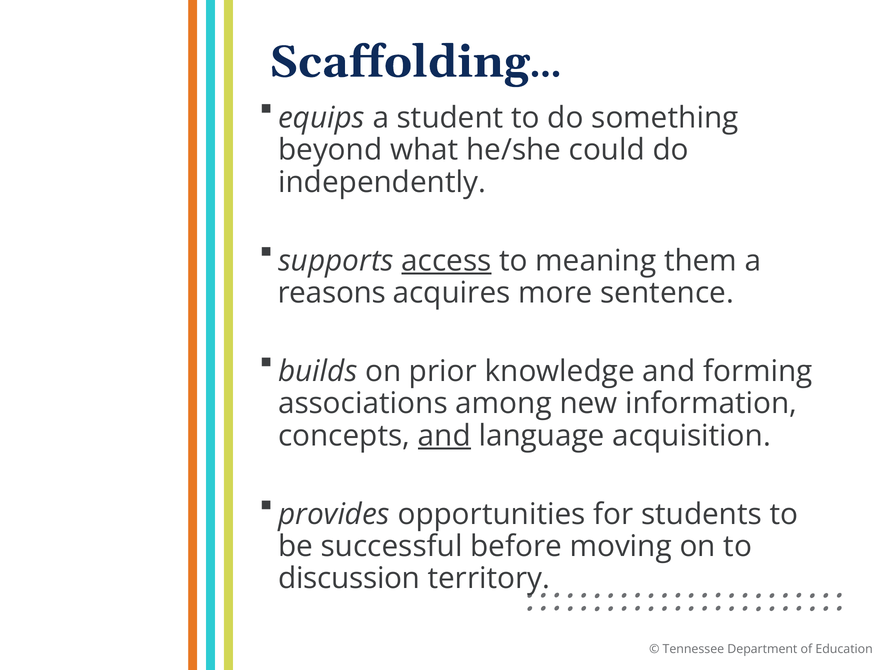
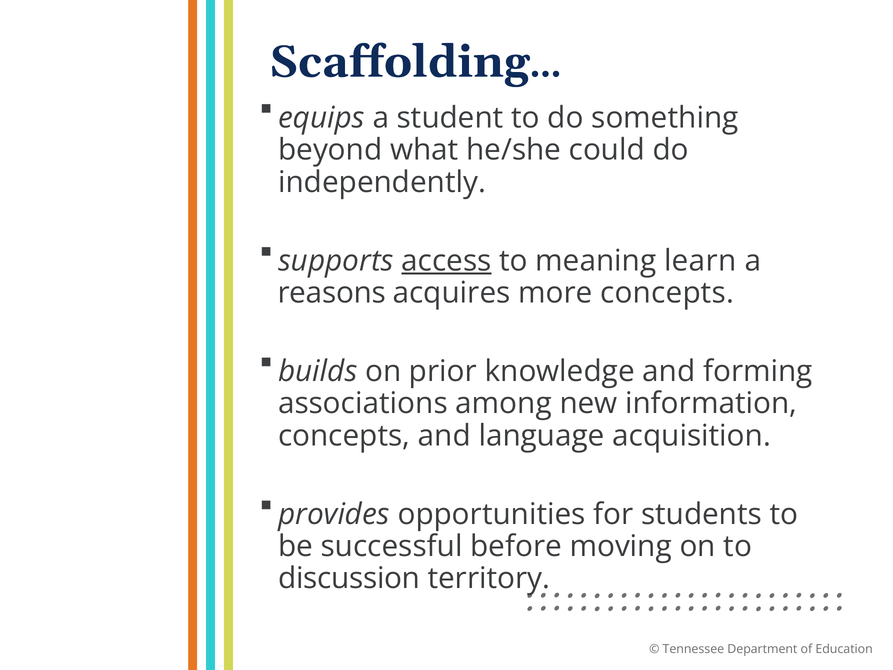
them: them -> learn (700, 261)
more sentence: sentence -> concepts (667, 293)
and underline: present -> none (444, 436)
